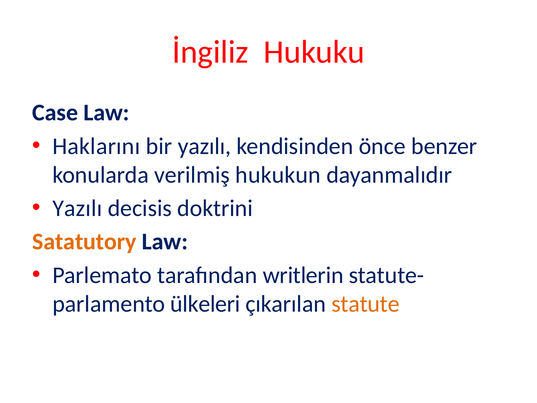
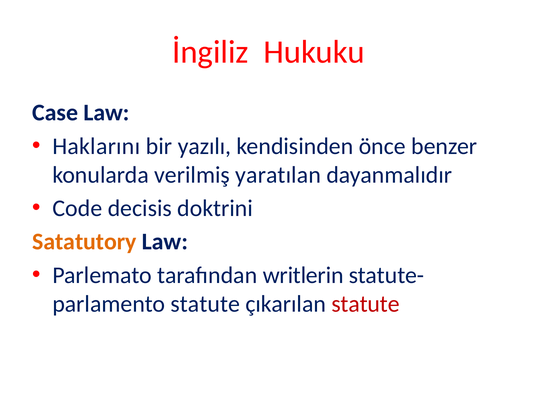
hukukun: hukukun -> yaratılan (278, 175)
Yazılı: Yazılı -> Code (77, 208)
ülkeleri: ülkeleri -> statute (205, 304)
statute colour: orange -> red (366, 304)
